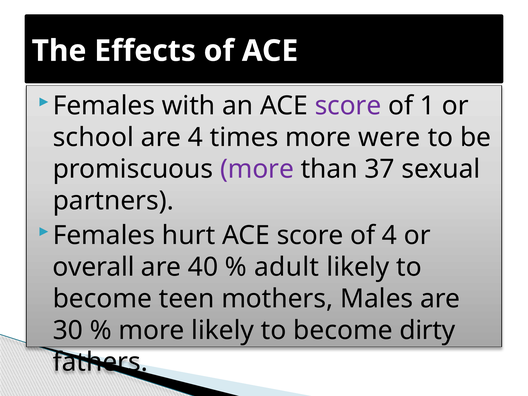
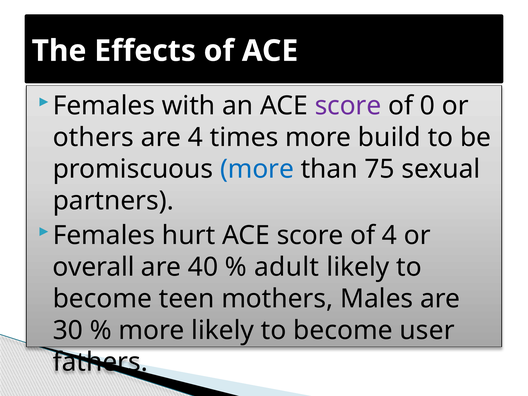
1: 1 -> 0 (428, 106)
school: school -> others (93, 138)
were: were -> build (389, 138)
more colour: purple -> blue (257, 169)
37: 37 -> 75 (380, 169)
dirty: dirty -> user (427, 331)
